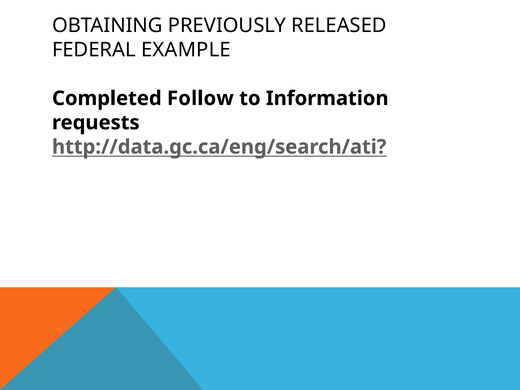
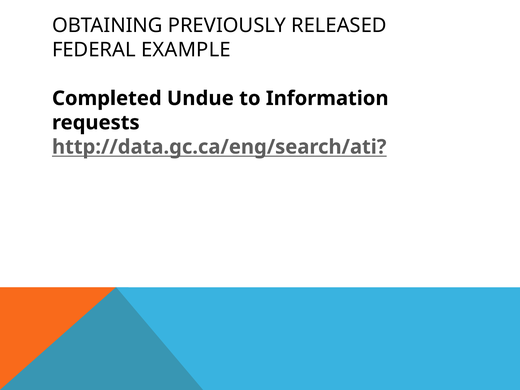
Follow: Follow -> Undue (200, 98)
